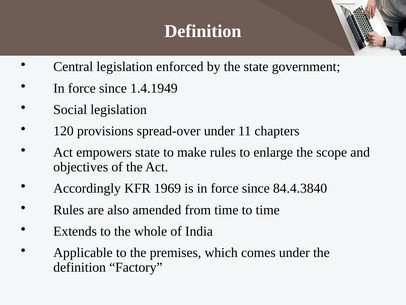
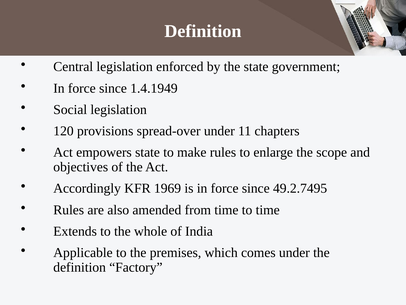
84.4.3840: 84.4.3840 -> 49.2.7495 (300, 188)
